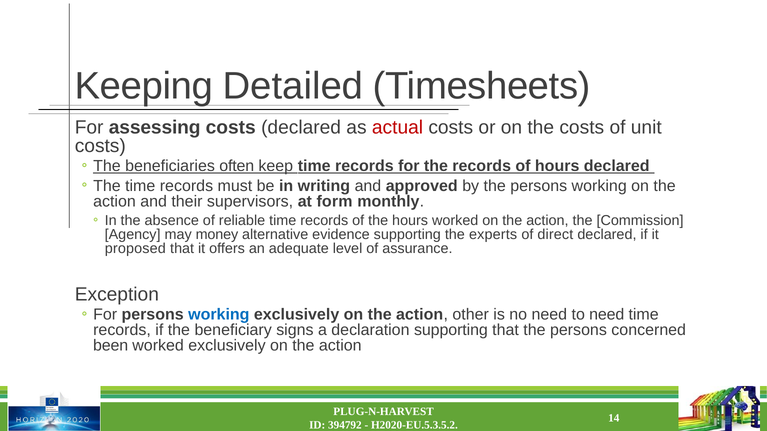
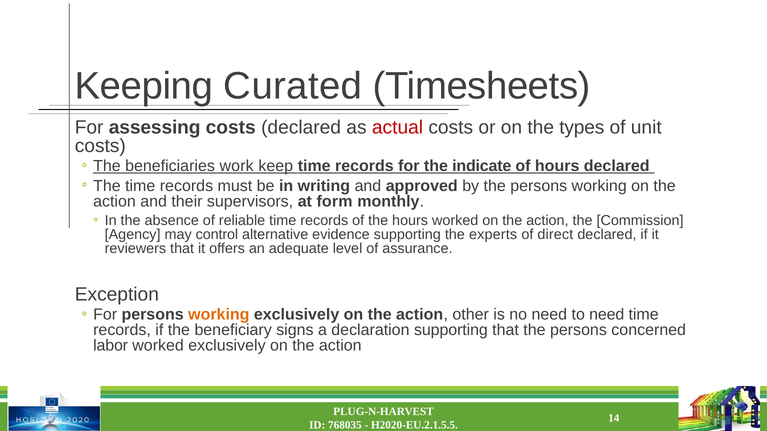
Detailed: Detailed -> Curated (293, 86)
the costs: costs -> types (582, 128)
often: often -> work (237, 166)
the records: records -> indicate (482, 166)
money: money -> control (217, 235)
proposed: proposed -> reviewers (135, 249)
working colour: blue -> orange (219, 315)
been: been -> labor (111, 346)
394792: 394792 -> 768035 (345, 425)
H2020-EU.5.3.5.2: H2020-EU.5.3.5.2 -> H2020-EU.2.1.5.5 (414, 425)
